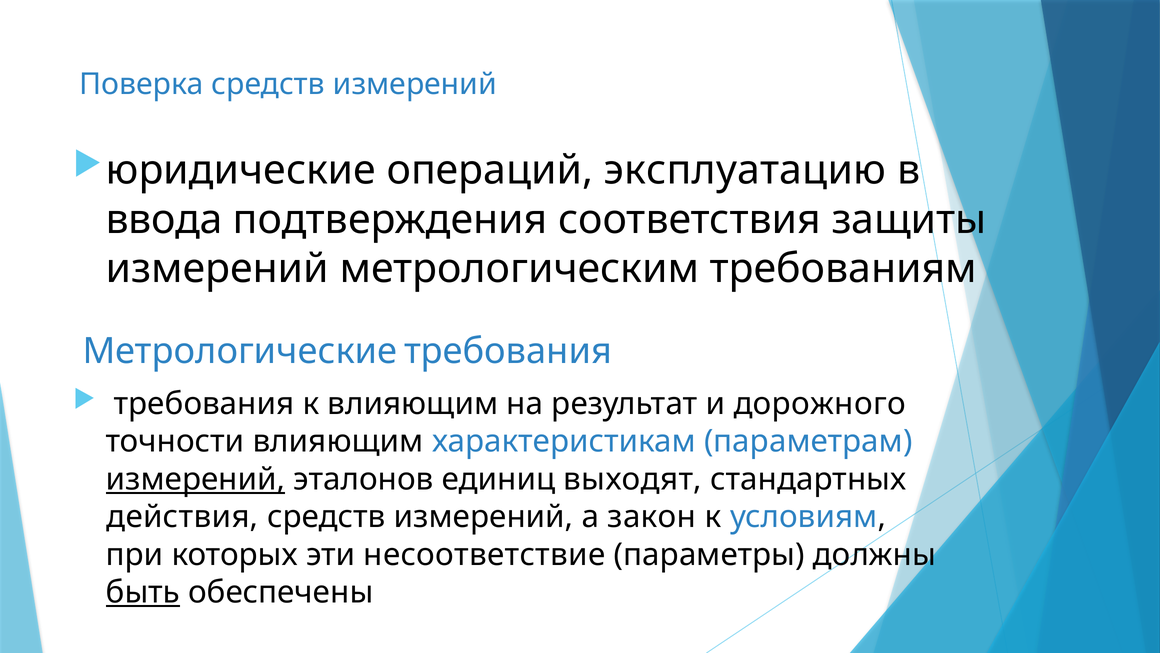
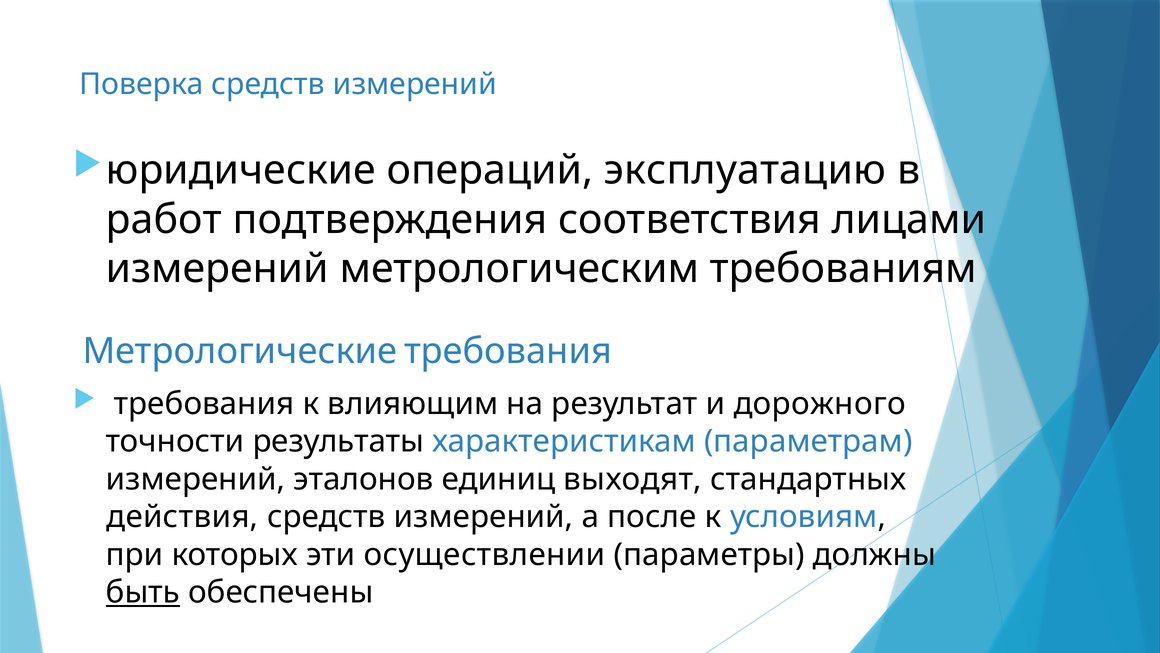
ввода: ввода -> работ (164, 219)
защиты: защиты -> лицами (909, 219)
точности влияющим: влияющим -> результаты (338, 441)
измерений underline: present -> none (196, 479)
закон: закон -> после (652, 517)
несоответствие: несоответствие -> осуществлении (484, 554)
